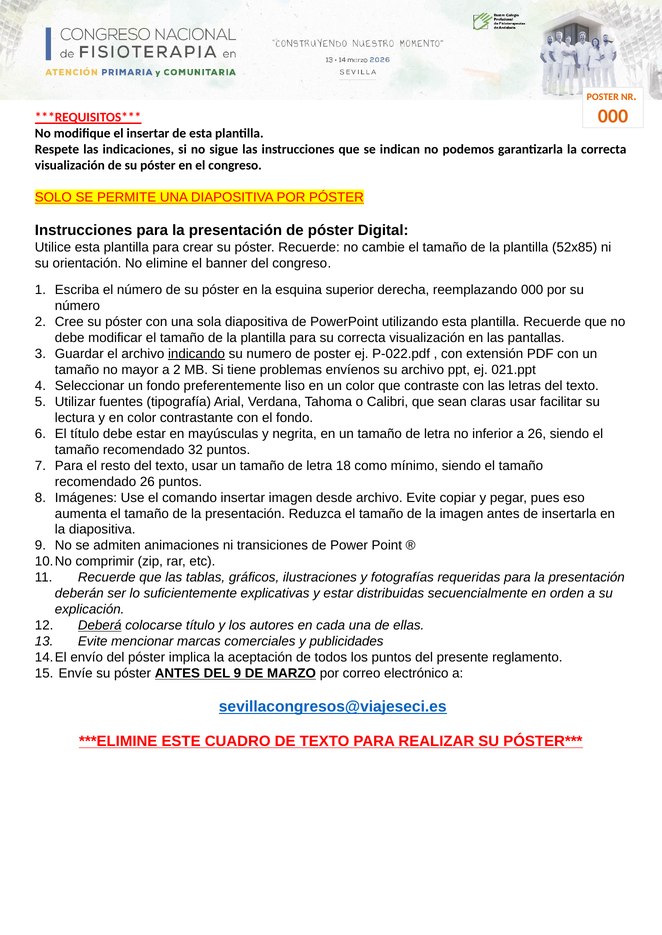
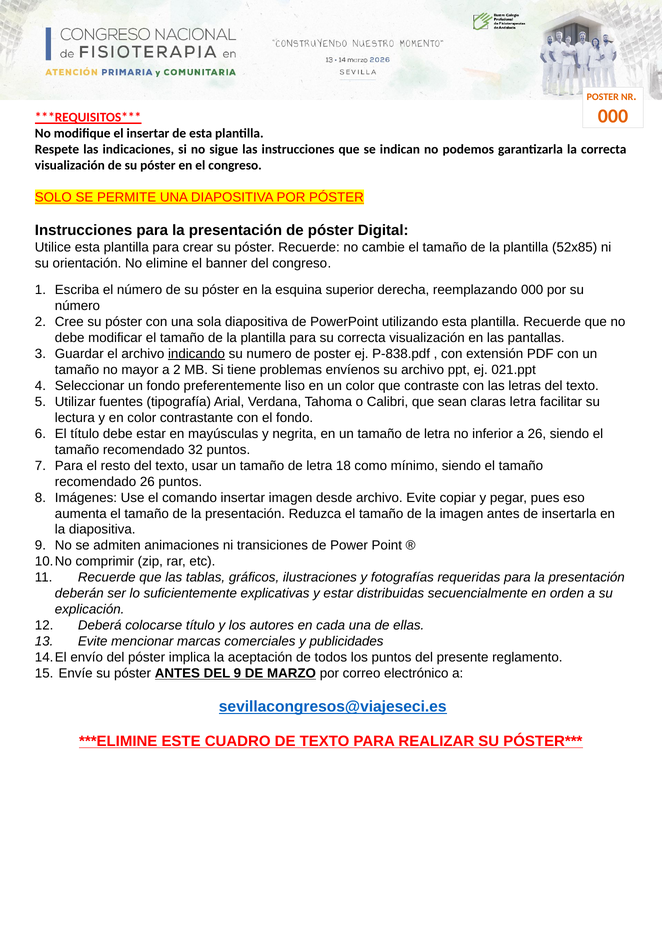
P-022.pdf: P-022.pdf -> P-838.pdf (401, 354)
claras usar: usar -> letra (523, 402)
Deberá underline: present -> none (100, 626)
